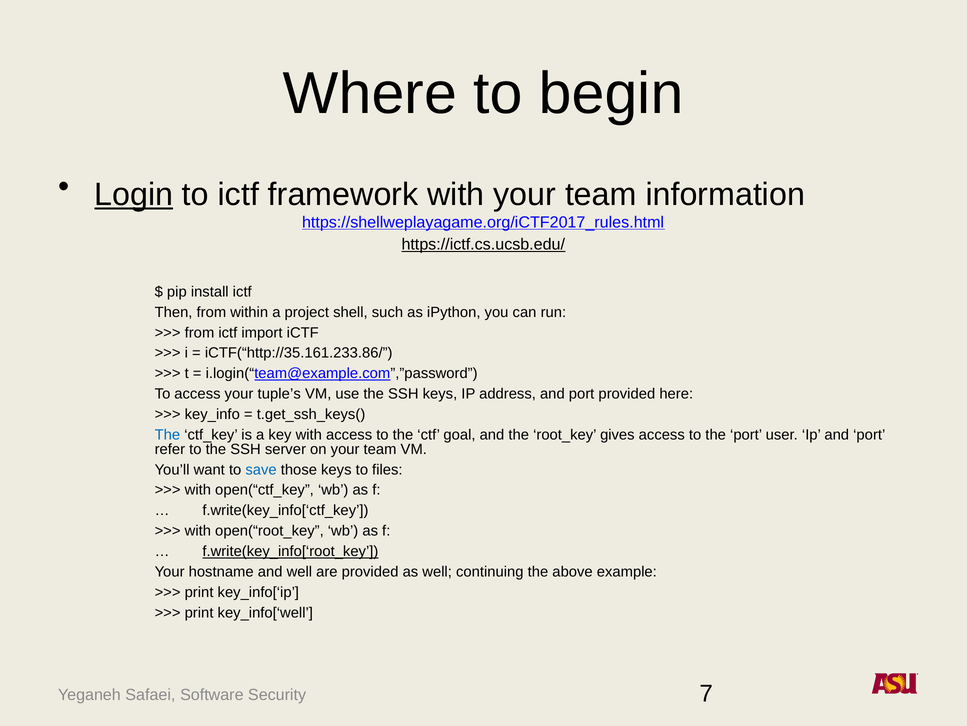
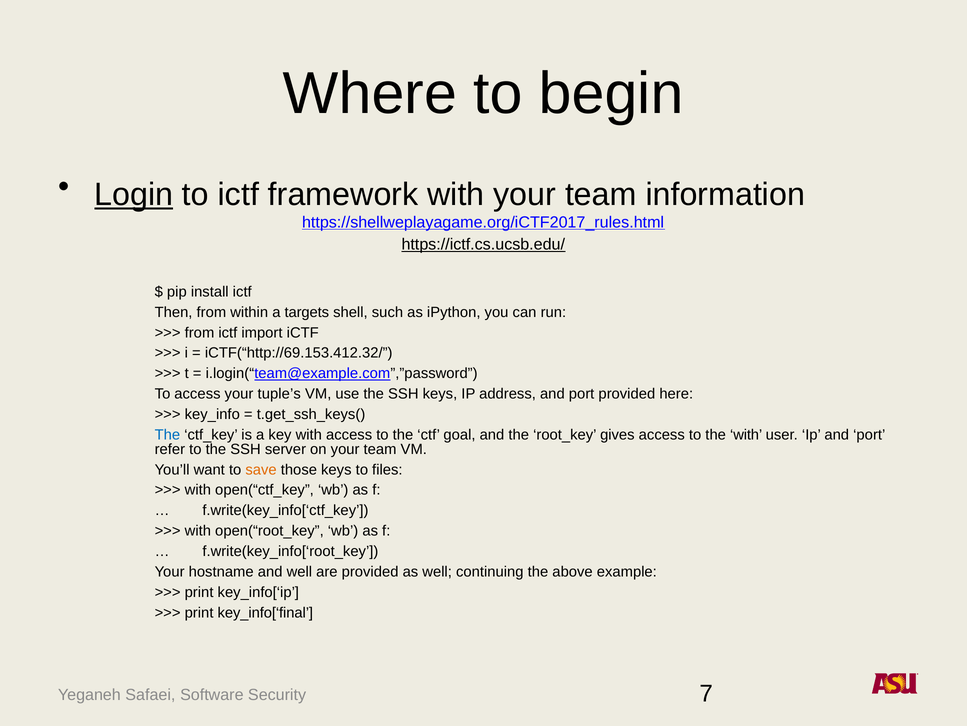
project: project -> targets (307, 312)
iCTF(“http://35.161.233.86/: iCTF(“http://35.161.233.86/ -> iCTF(“http://69.153.412.32/ (299, 353)
the port: port -> with (746, 435)
save colour: blue -> orange (261, 469)
f.write(key_info[‘root_key underline: present -> none (290, 551)
key_info[‘well: key_info[‘well -> key_info[‘final (265, 612)
